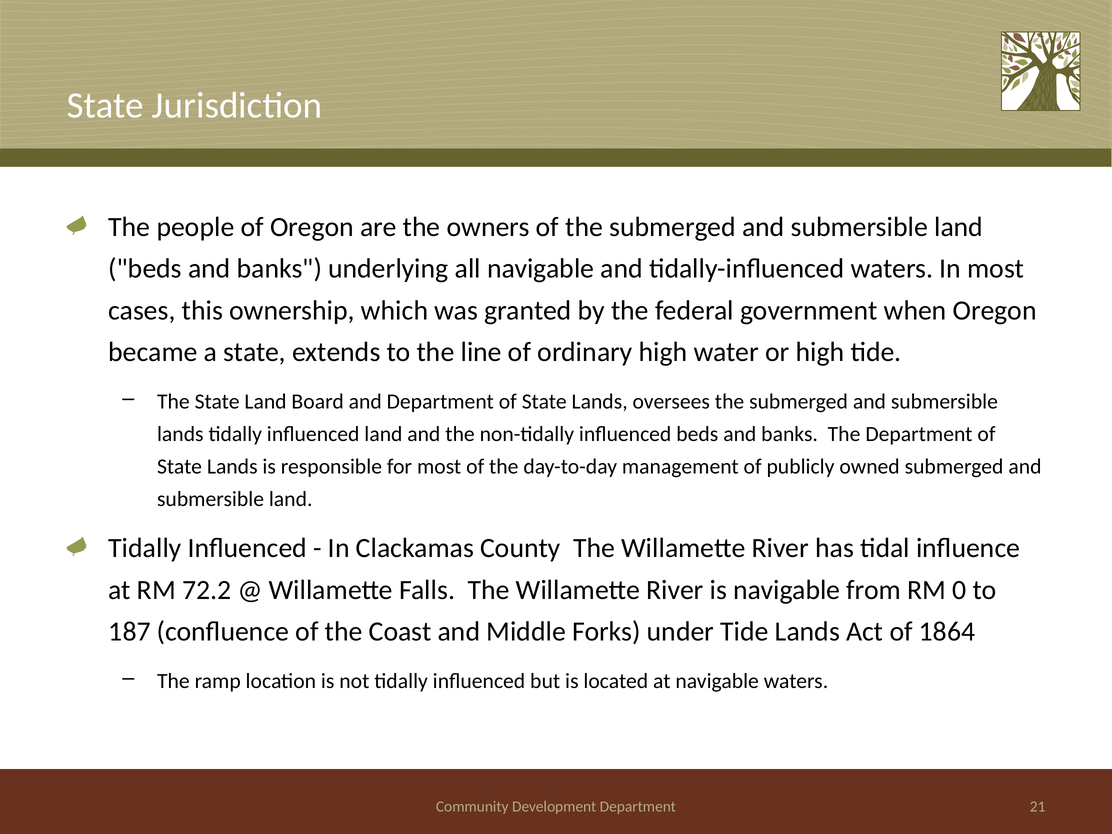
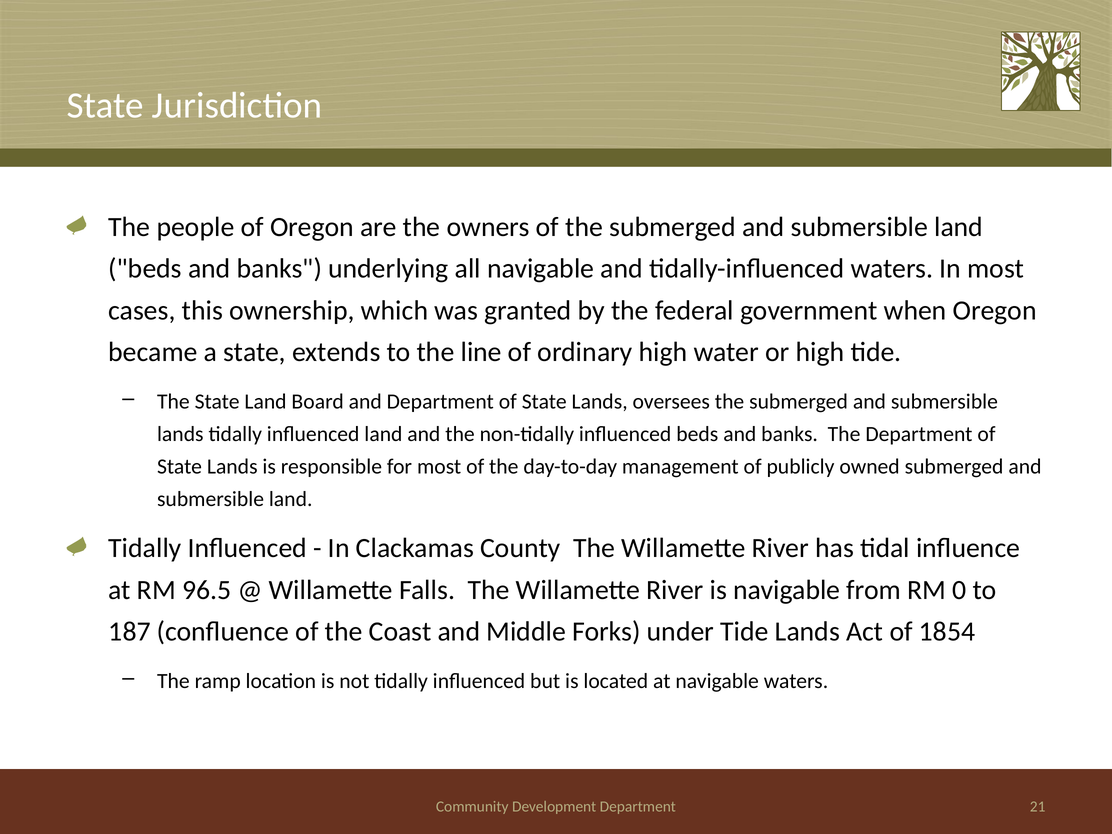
72.2: 72.2 -> 96.5 (207, 590)
1864: 1864 -> 1854 (947, 632)
